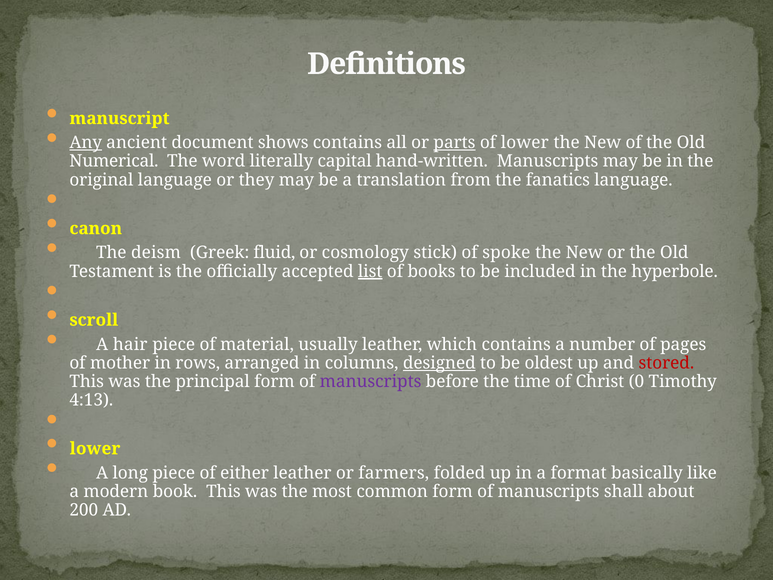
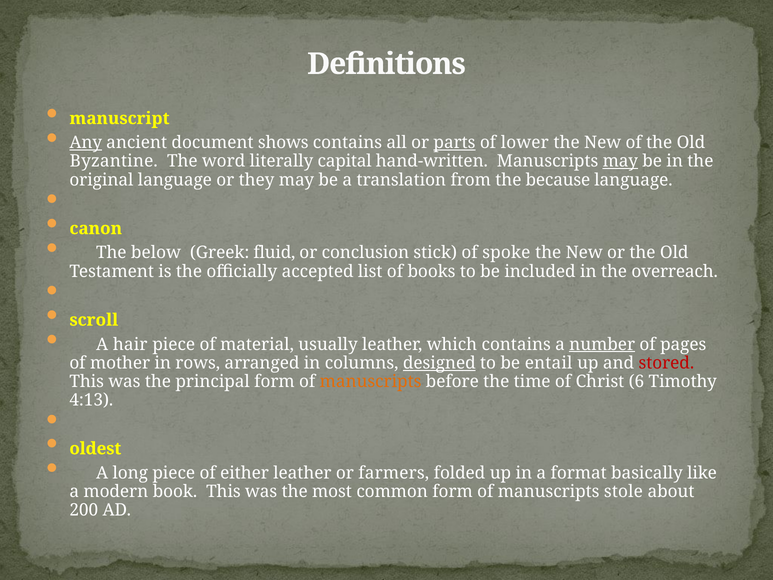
Numerical: Numerical -> Byzantine (114, 161)
may underline: none -> present (620, 161)
fanatics: fanatics -> because (558, 180)
deism: deism -> below (156, 253)
cosmology: cosmology -> conclusion (365, 253)
list underline: present -> none (370, 271)
hyperbole: hyperbole -> overreach (675, 271)
number underline: none -> present (602, 344)
oldest: oldest -> entail (549, 363)
manuscripts colour: purple -> orange (371, 381)
0: 0 -> 6 (636, 381)
lower: lower -> oldest (95, 448)
shall: shall -> stole (623, 491)
